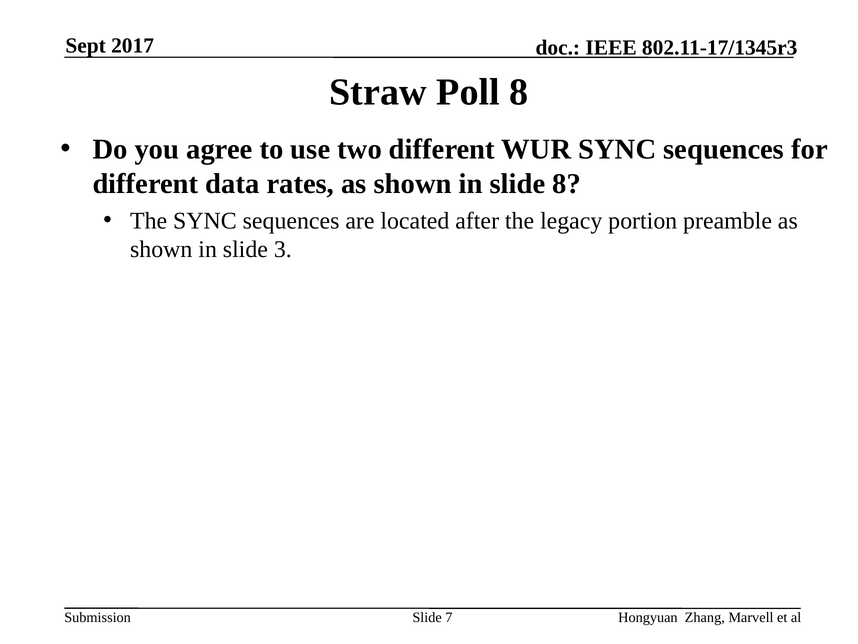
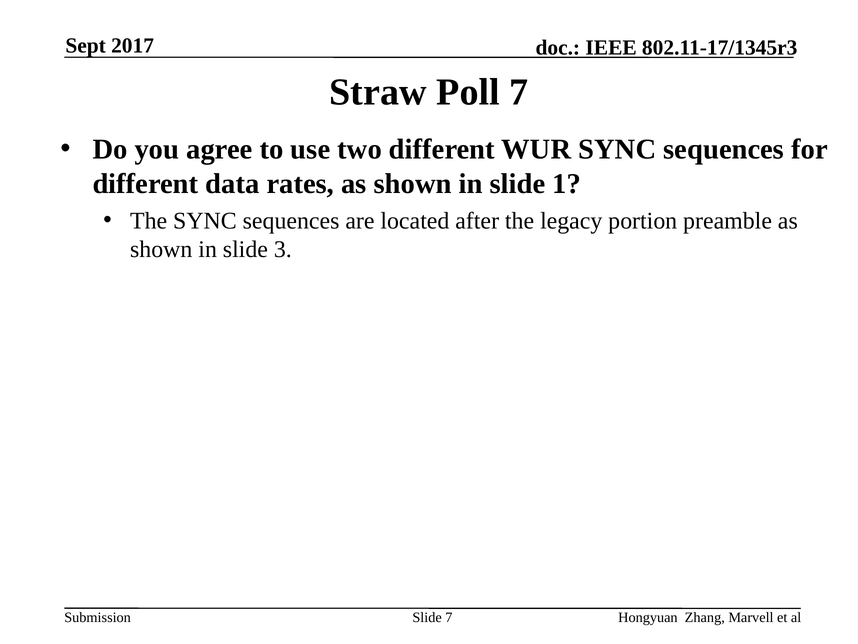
Poll 8: 8 -> 7 (519, 92)
slide 8: 8 -> 1 (567, 184)
